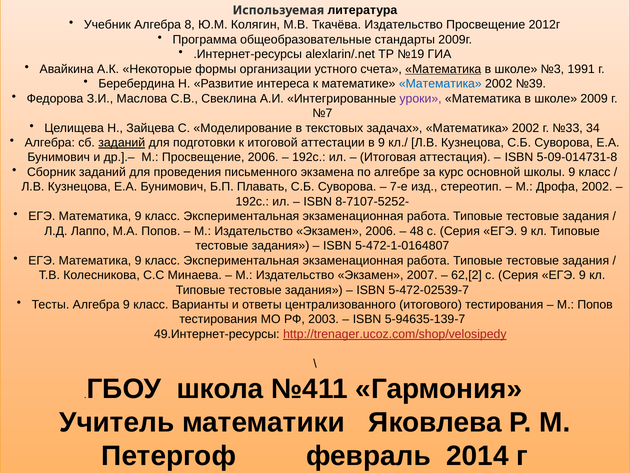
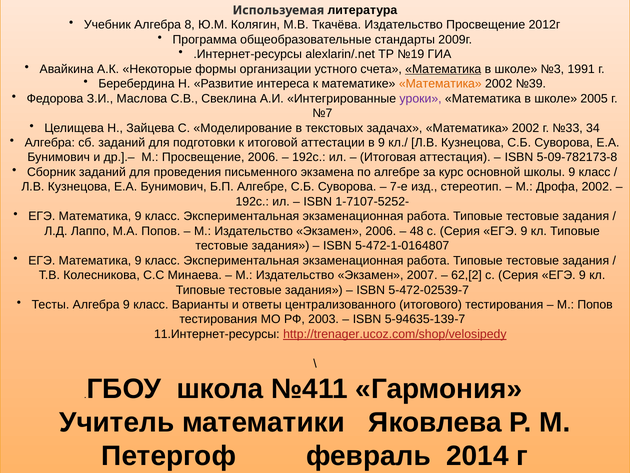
Математика colour: blue -> orange (440, 84)
2009: 2009 -> 2005 (594, 98)
заданий underline: present -> none (122, 143)
5-09-014731-8: 5-09-014731-8 -> 5-09-782173-8 (577, 157)
Б.П Плавать: Плавать -> Алгебре (262, 187)
8-7107-5252-: 8-7107-5252- -> 1-7107-5252- (372, 201)
49.Интернет-ресурсы: 49.Интернет-ресурсы -> 11.Интернет-ресурсы (217, 334)
